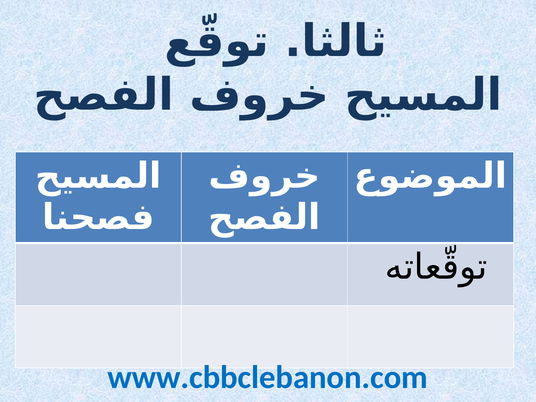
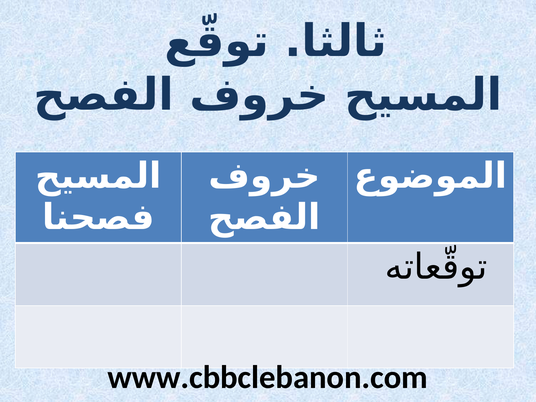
www.cbbclebanon.com colour: blue -> black (268, 377)
